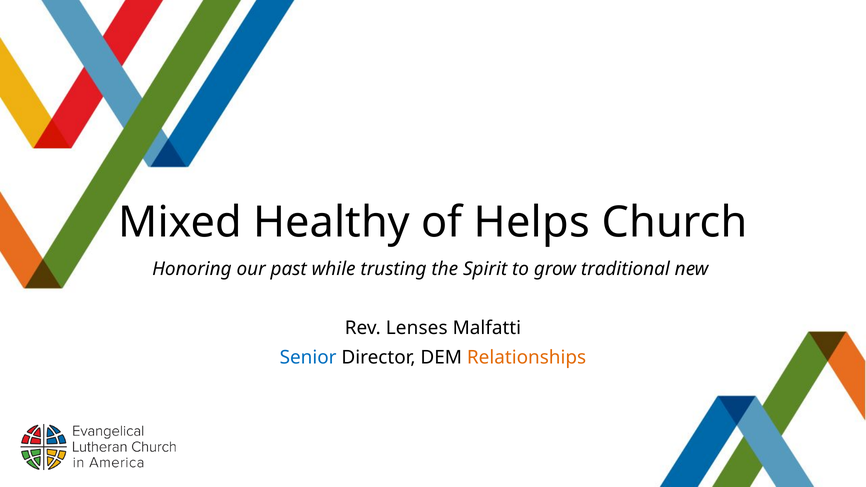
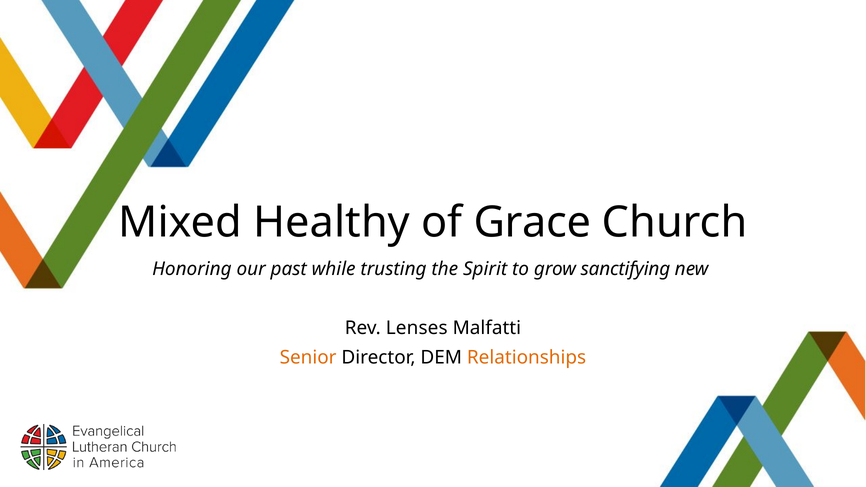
Helps: Helps -> Grace (532, 222)
traditional: traditional -> sanctifying (625, 269)
Senior colour: blue -> orange (308, 358)
